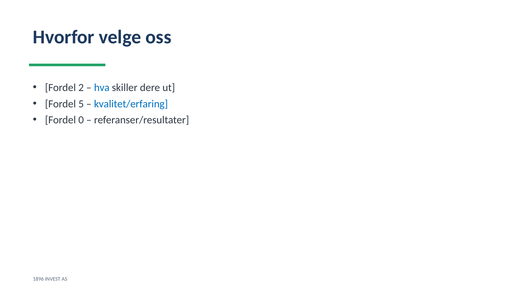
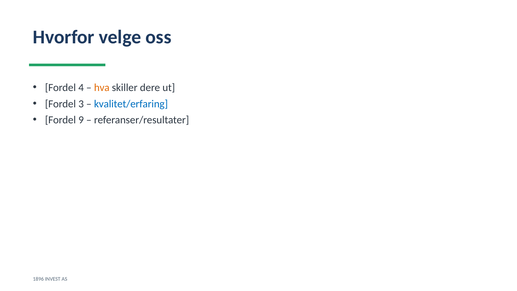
2: 2 -> 4 (81, 88)
hva colour: blue -> orange (102, 88)
5: 5 -> 3 (81, 104)
0: 0 -> 9 (81, 120)
